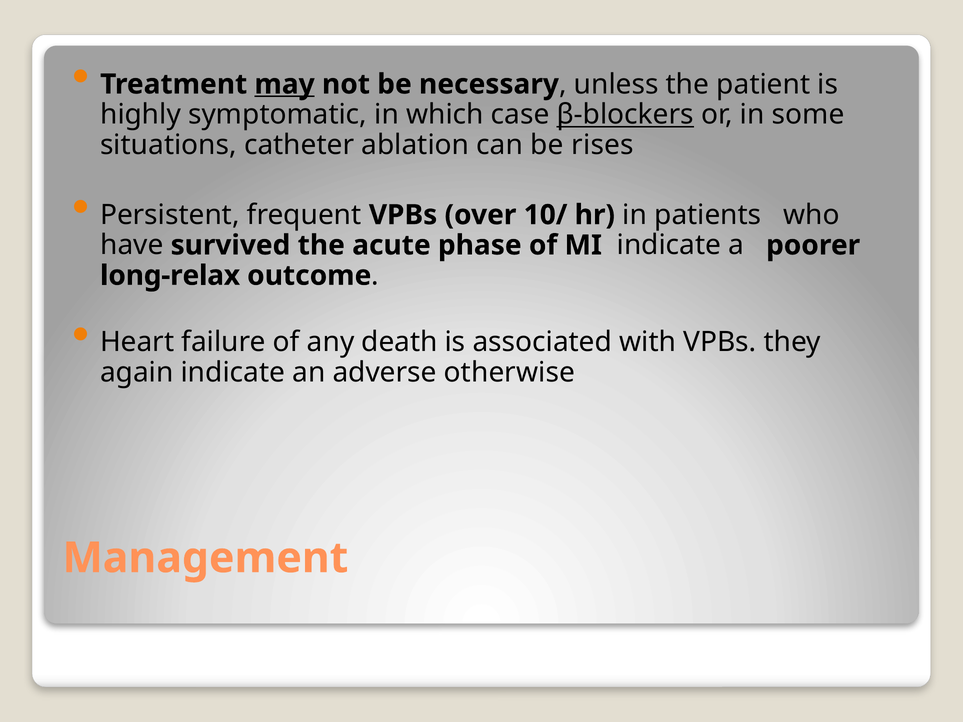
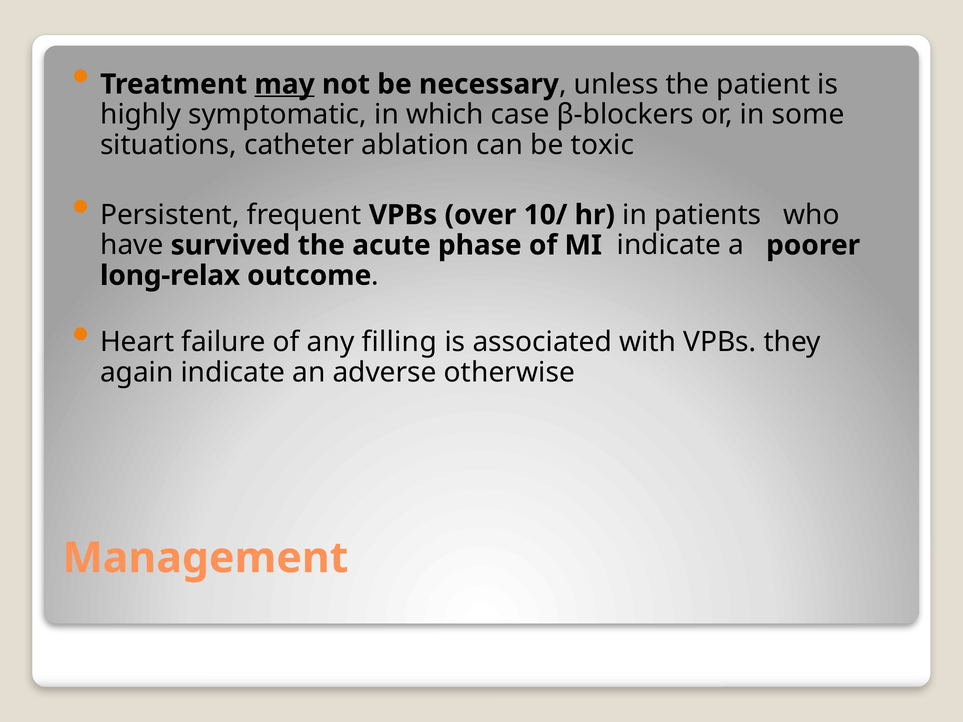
β-blockers underline: present -> none (625, 115)
rises: rises -> toxic (603, 145)
death: death -> filling (399, 342)
